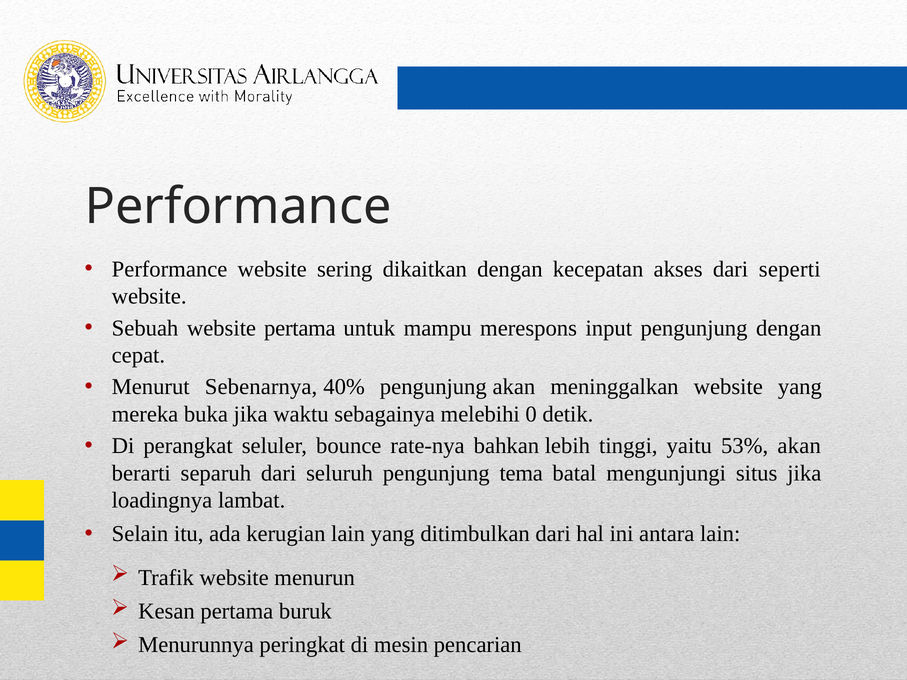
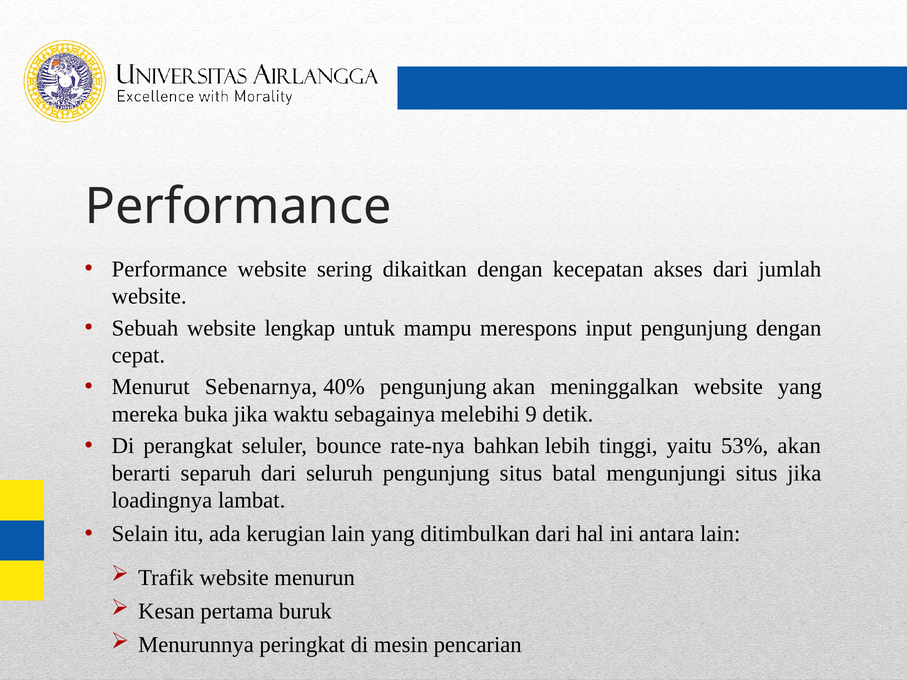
seperti: seperti -> jumlah (790, 269)
website pertama: pertama -> lengkap (300, 328)
0: 0 -> 9 (531, 414)
pengunjung tema: tema -> situs (521, 473)
